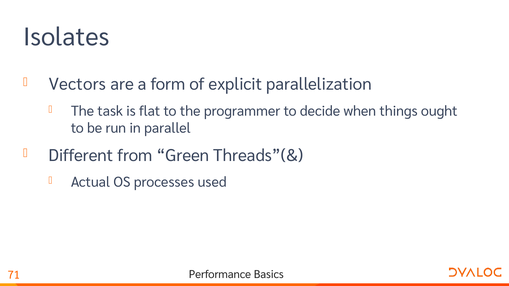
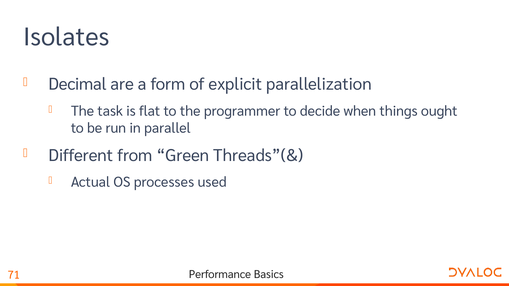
Vectors: Vectors -> Decimal (78, 84)
